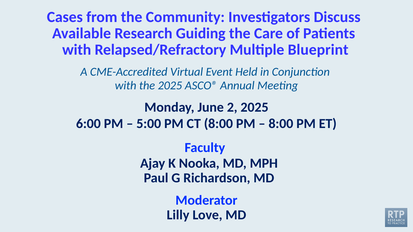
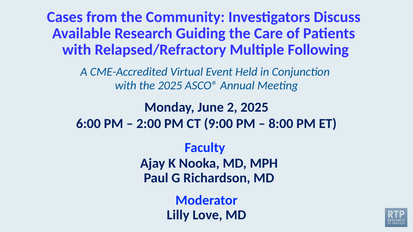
Blueprint: Blueprint -> Following (318, 50)
5:00: 5:00 -> 2:00 (149, 124)
CT 8:00: 8:00 -> 9:00 (218, 124)
